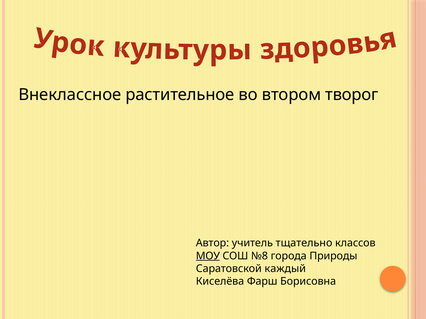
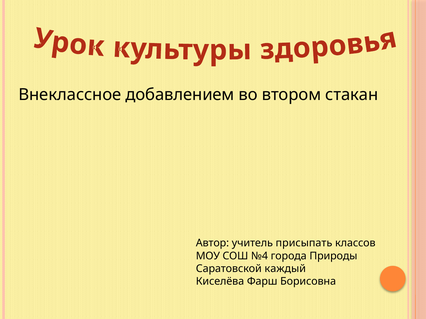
растительное: растительное -> добавлением (180, 95)
творог: творог -> стакан (352, 95)
тщательно: тщательно -> присыпать (304, 244)
МОУ underline: present -> none (208, 256)
№8: №8 -> №4 (260, 256)
